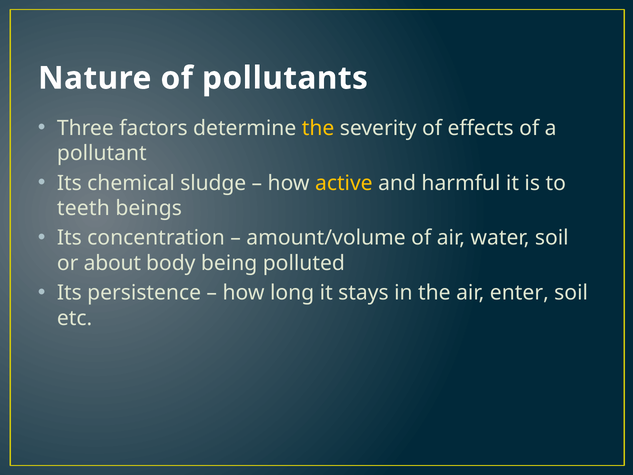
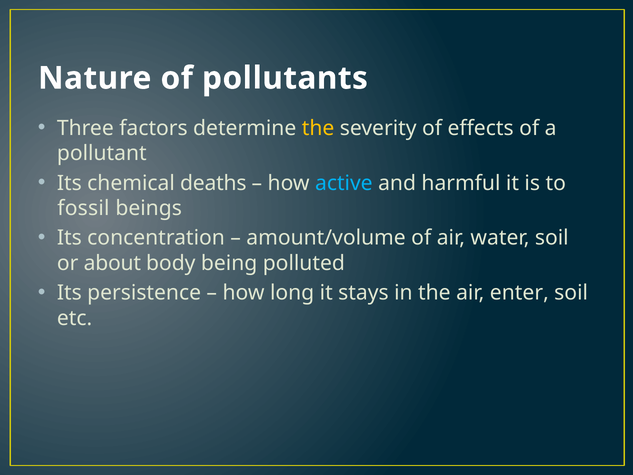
sludge: sludge -> deaths (213, 183)
active colour: yellow -> light blue (344, 183)
teeth: teeth -> fossil (83, 208)
